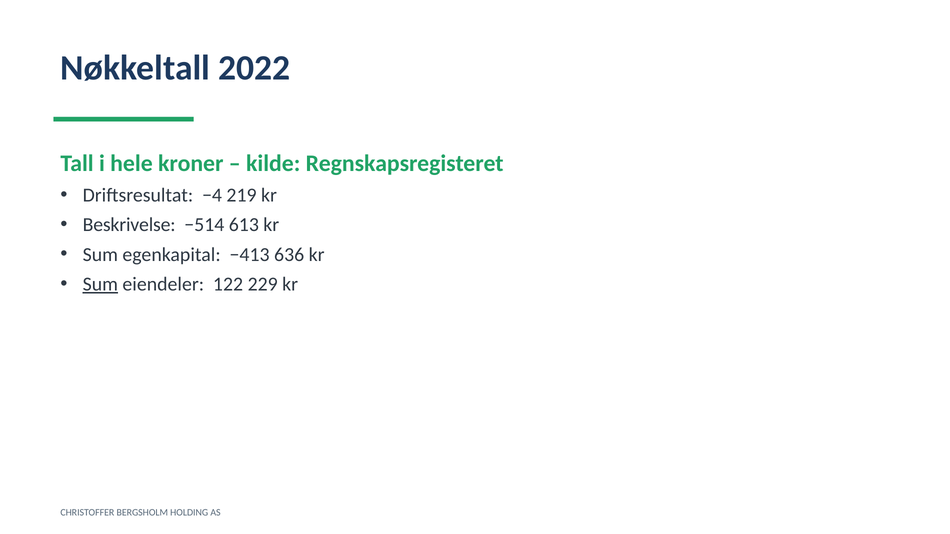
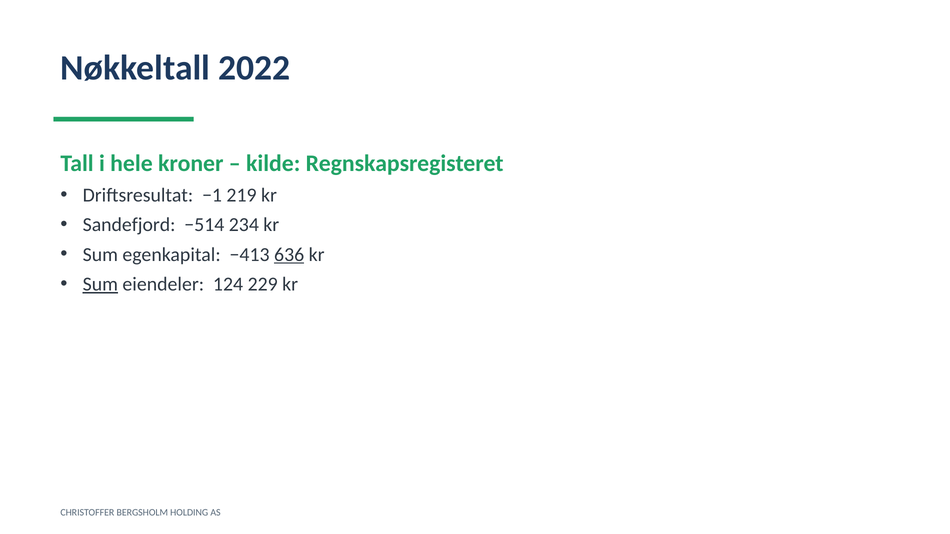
−4: −4 -> −1 (212, 195)
Beskrivelse: Beskrivelse -> Sandefjord (129, 225)
613: 613 -> 234 (244, 225)
636 underline: none -> present (289, 255)
122: 122 -> 124 (228, 284)
